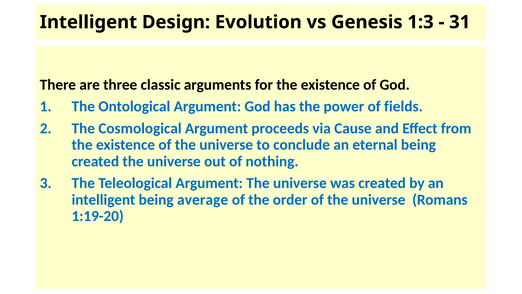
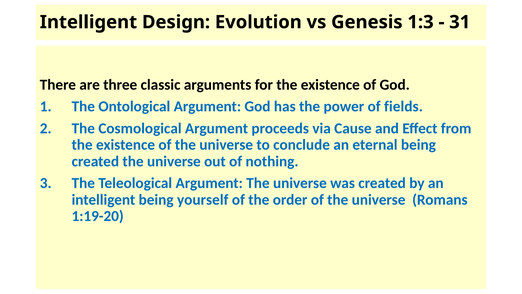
average: average -> yourself (203, 199)
